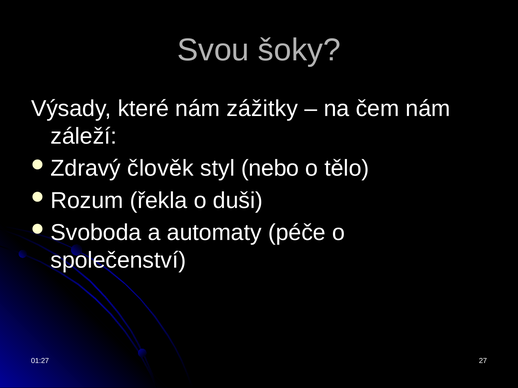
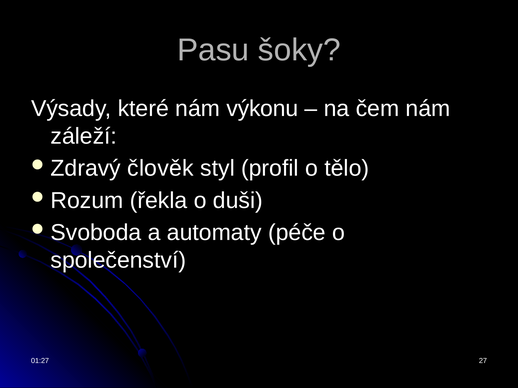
Svou: Svou -> Pasu (213, 50)
zážitky: zážitky -> výkonu (262, 109)
nebo: nebo -> profil (270, 169)
